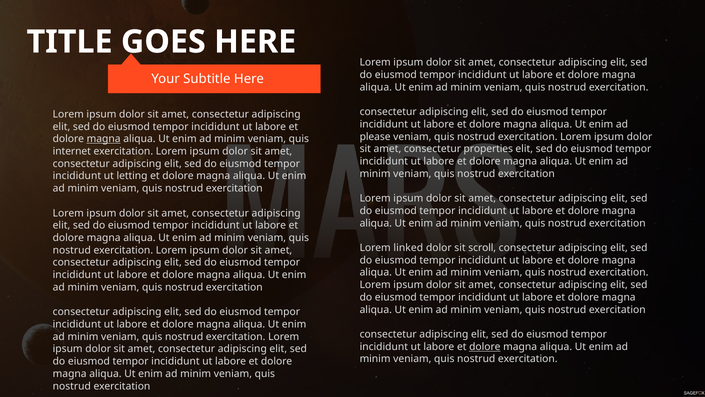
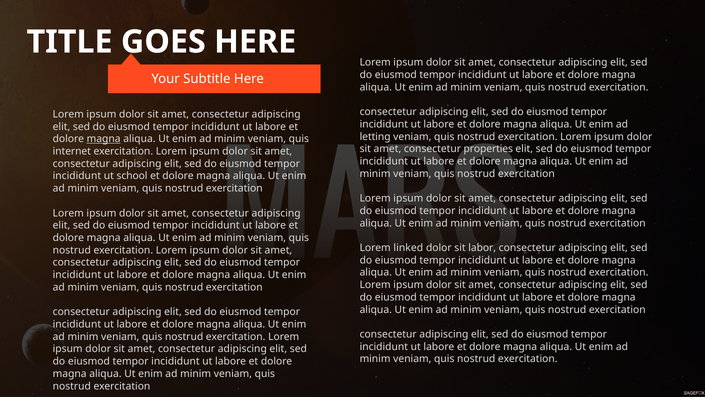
please: please -> letting (375, 136)
letting: letting -> school (132, 176)
scroll: scroll -> labor (482, 248)
dolore underline: present -> none (485, 346)
